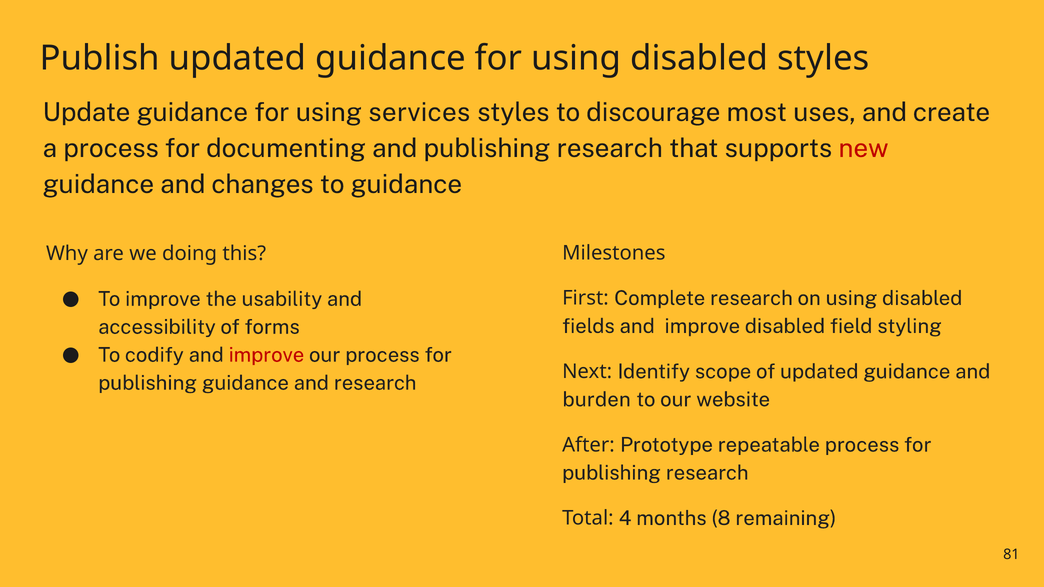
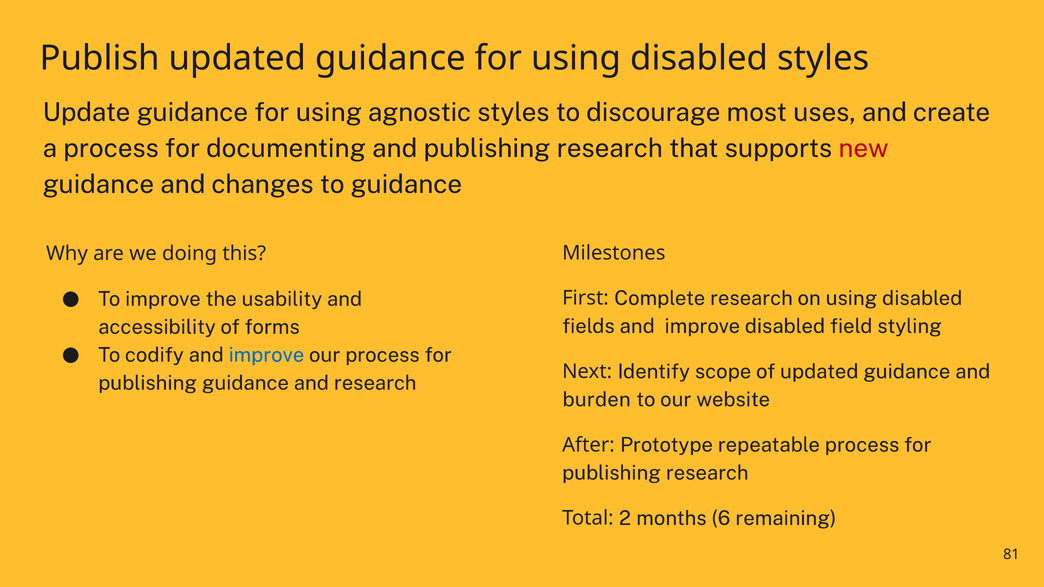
services: services -> agnostic (420, 112)
improve colour: red -> blue (266, 355)
4: 4 -> 2 (625, 519)
8: 8 -> 6 (721, 519)
